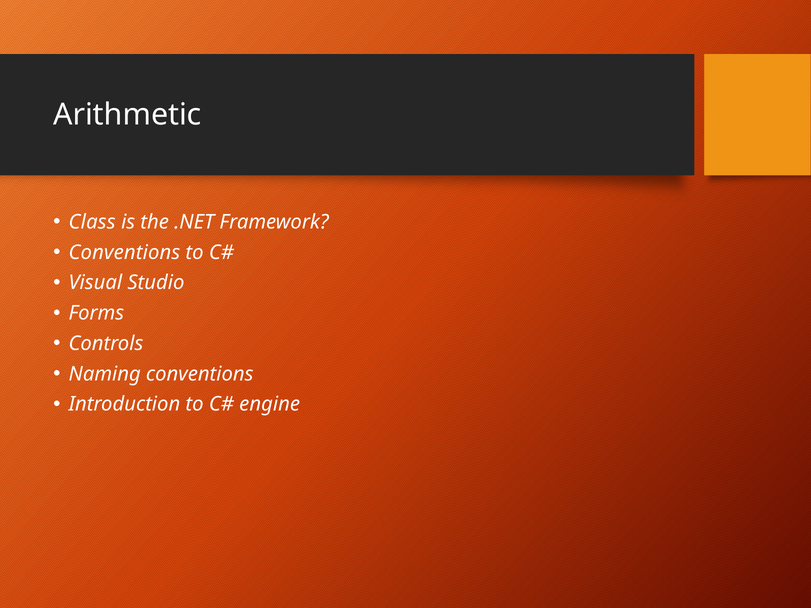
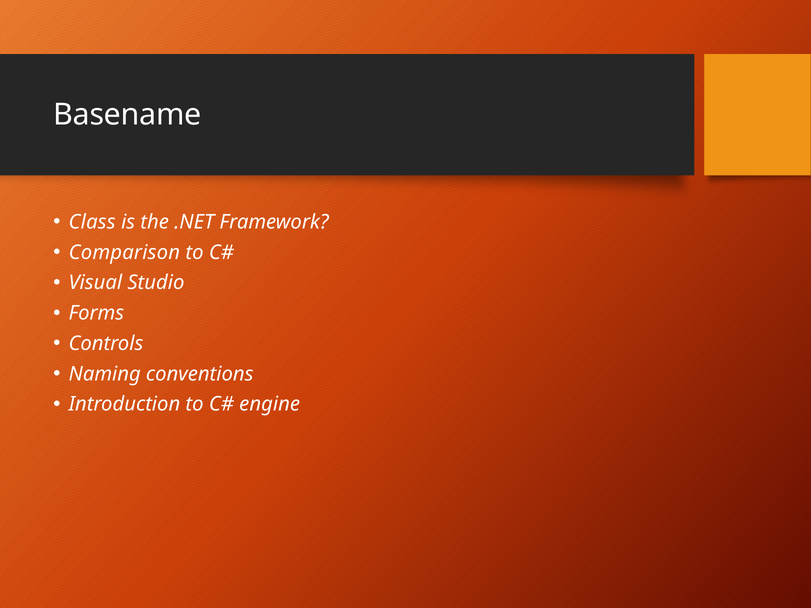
Arithmetic: Arithmetic -> Basename (127, 115)
Conventions: Conventions -> Comparison (124, 253)
